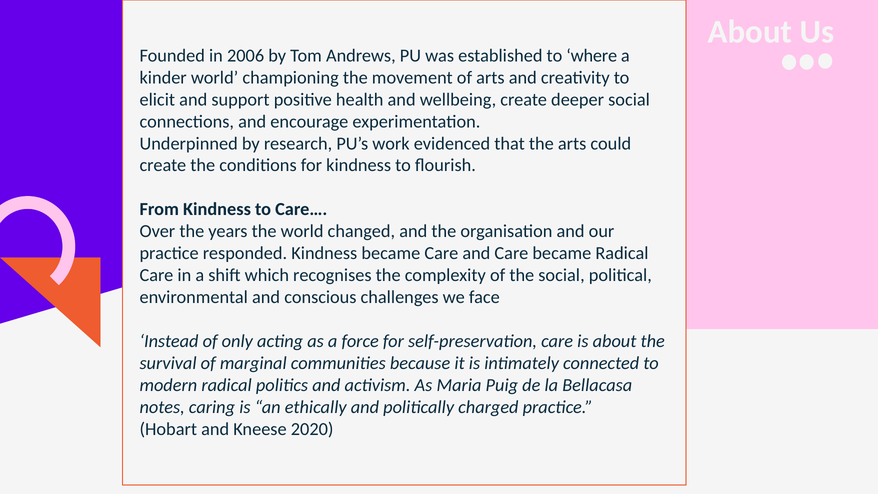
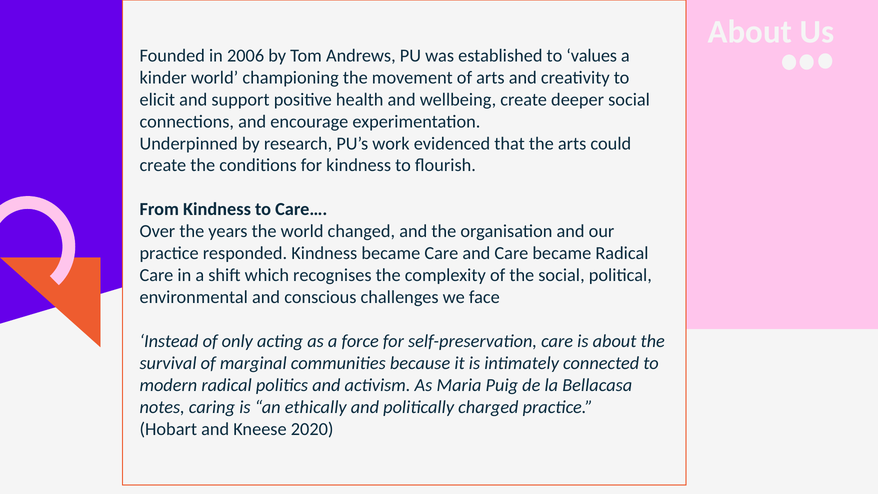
where: where -> values (592, 56)
